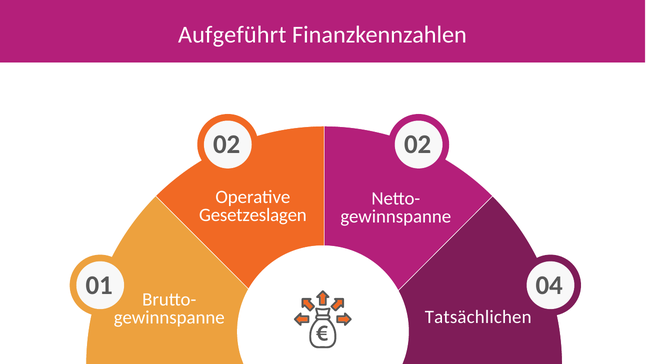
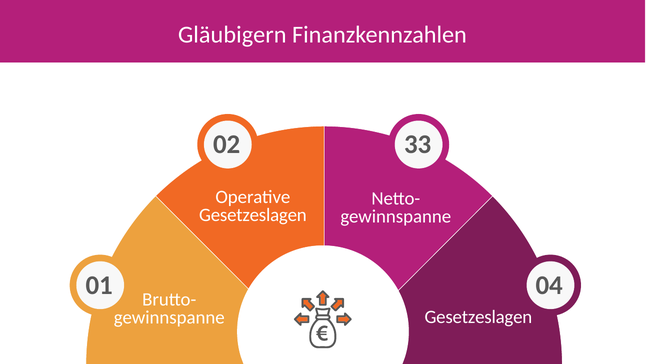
Aufgeführt: Aufgeführt -> Gläubigern (232, 35)
02 02: 02 -> 33 (418, 144)
Tatsächlichen: Tatsächlichen -> Gesetzeslagen (478, 317)
